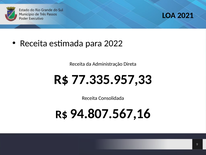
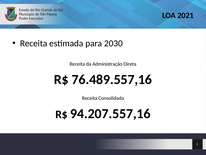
2022: 2022 -> 2030 (113, 43)
77.335.957,33: 77.335.957,33 -> 76.489.557,16 (112, 79)
94.807.567,16: 94.807.567,16 -> 94.207.557,16 (110, 113)
